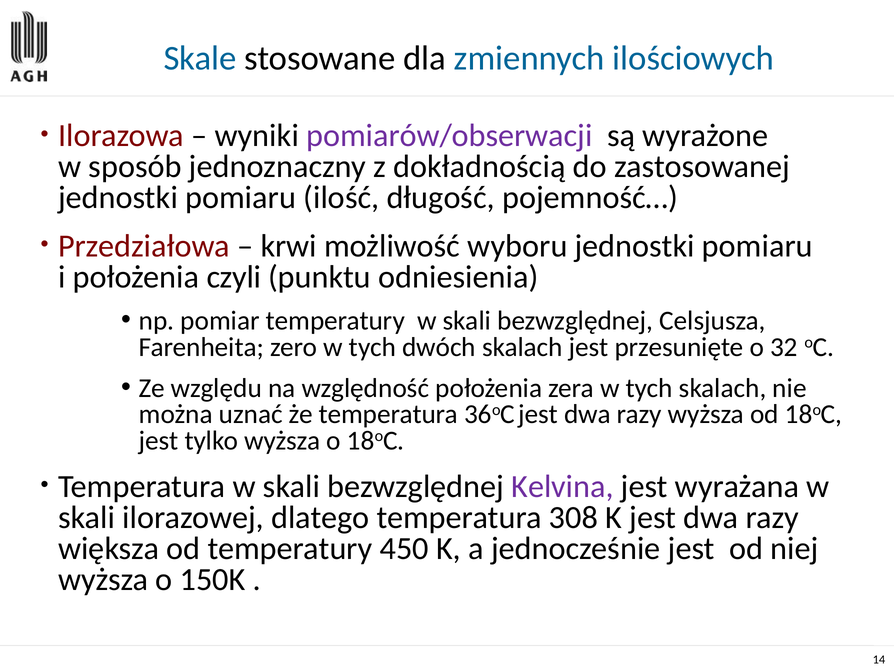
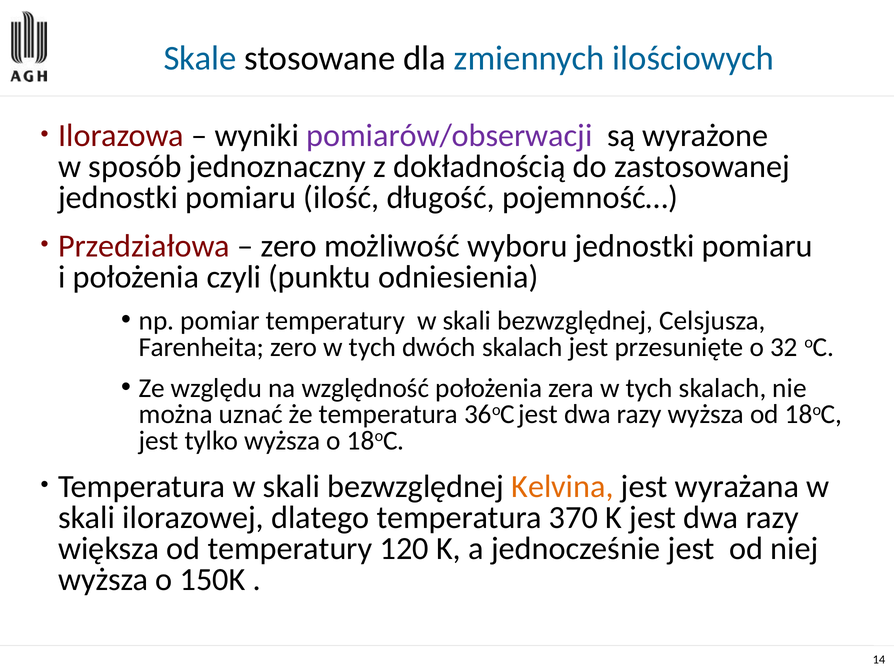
krwi: krwi -> zero (289, 246)
Kelvina colour: purple -> orange (563, 486)
308: 308 -> 370 (573, 517)
450: 450 -> 120 (404, 548)
